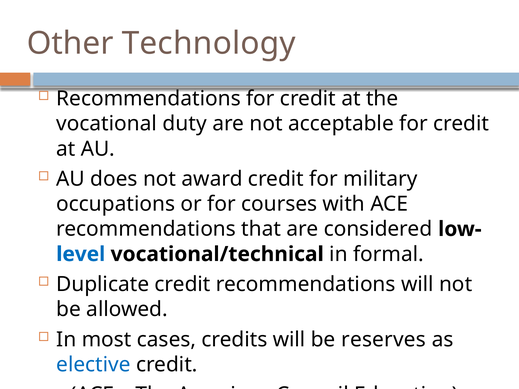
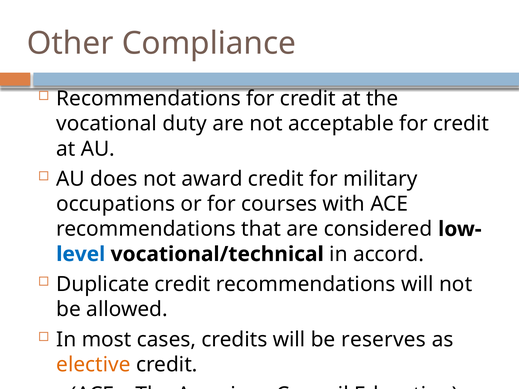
Technology: Technology -> Compliance (209, 43)
formal: formal -> accord (389, 254)
elective colour: blue -> orange (93, 365)
